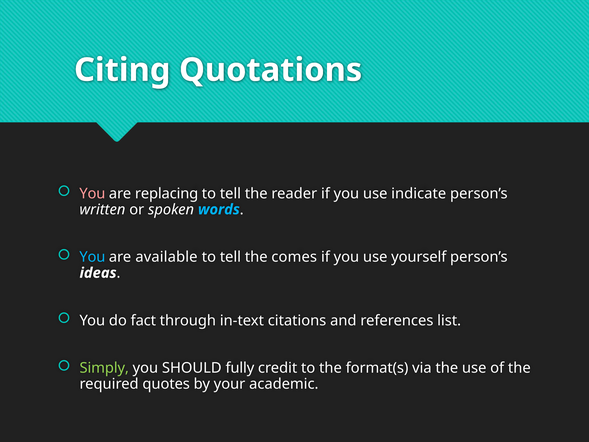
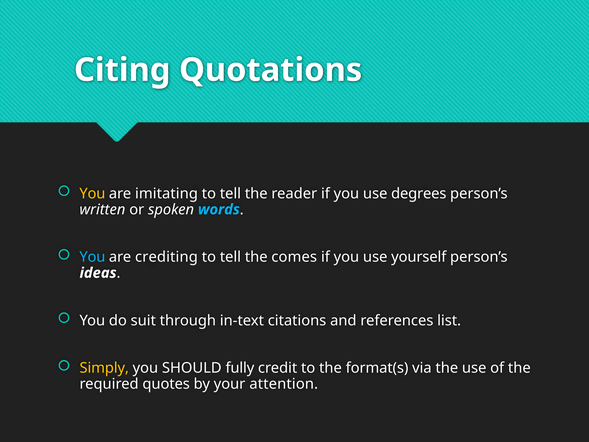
You colour: pink -> yellow (92, 193)
replacing: replacing -> imitating (166, 193)
indicate: indicate -> degrees (419, 193)
available: available -> crediting (166, 257)
fact: fact -> suit (143, 320)
Simply colour: light green -> yellow (104, 368)
academic: academic -> attention (284, 384)
